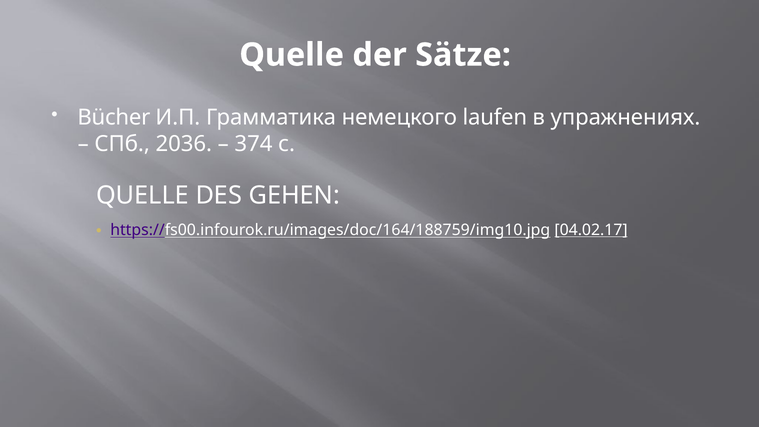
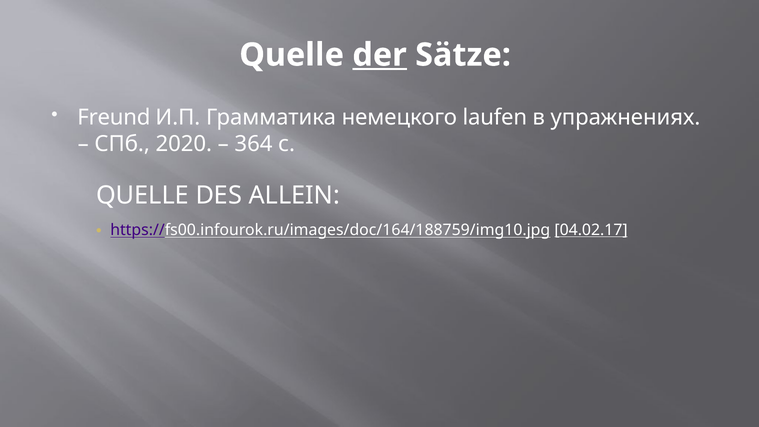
der underline: none -> present (380, 55)
Bücher: Bücher -> Freund (114, 117)
2036: 2036 -> 2020 (184, 144)
374: 374 -> 364 (253, 144)
GEHEN: GEHEN -> ALLEIN (294, 195)
